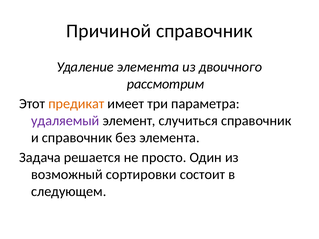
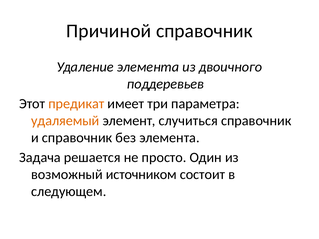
рассмотрим: рассмотрим -> поддеревьев (165, 84)
удаляемый colour: purple -> orange (65, 121)
сортировки: сортировки -> источником (141, 175)
